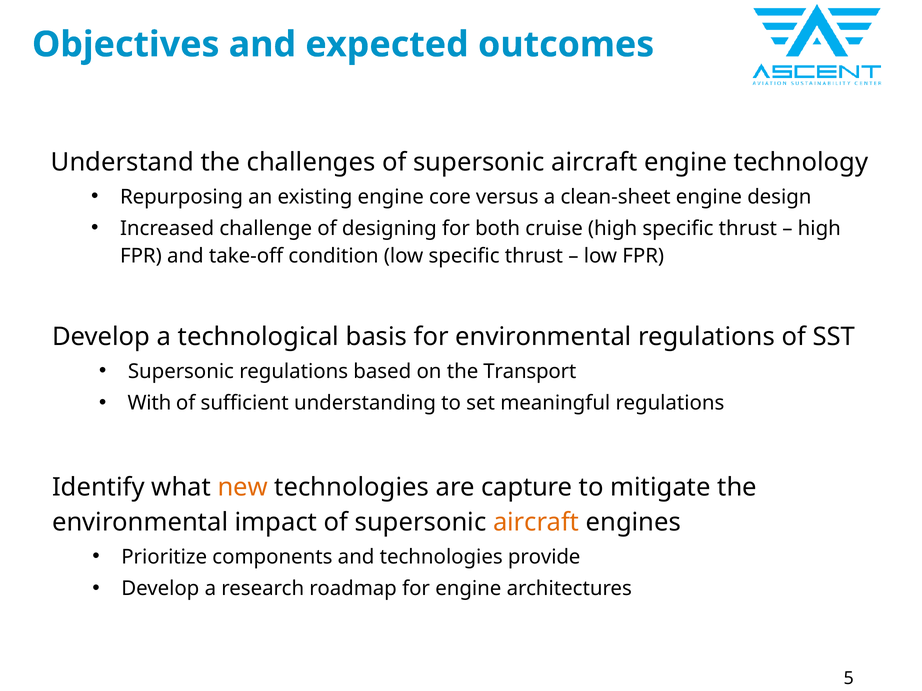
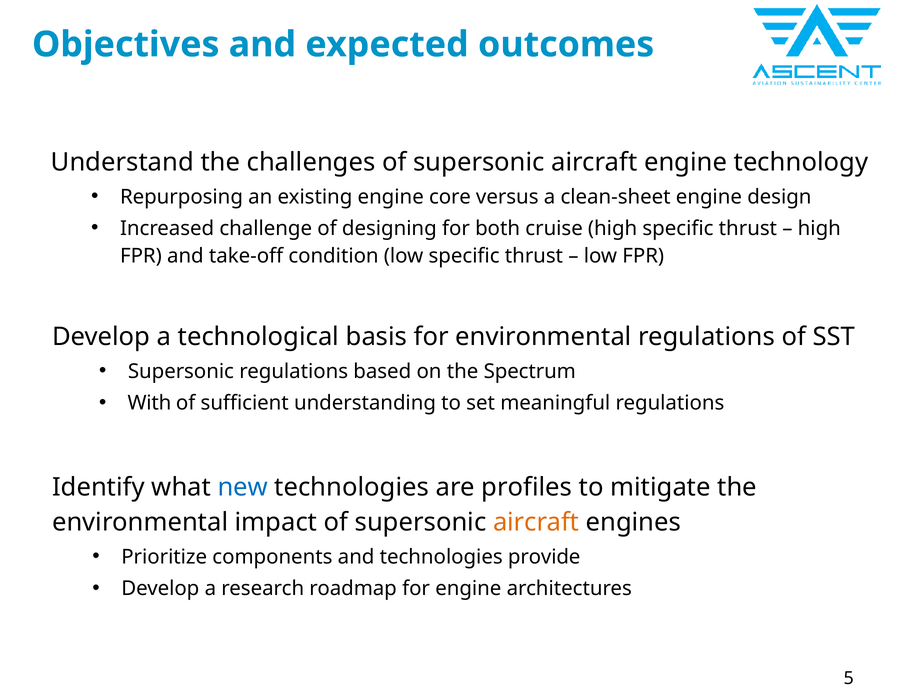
Transport: Transport -> Spectrum (530, 372)
new colour: orange -> blue (243, 488)
capture: capture -> profiles (527, 488)
